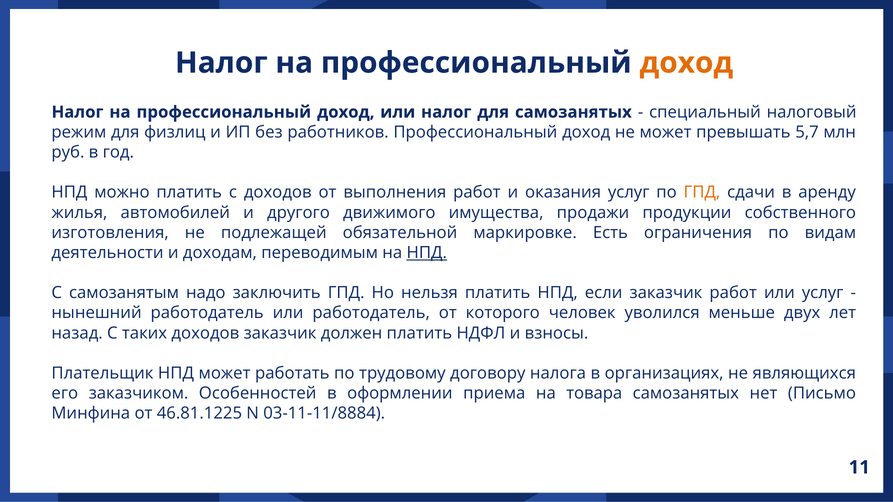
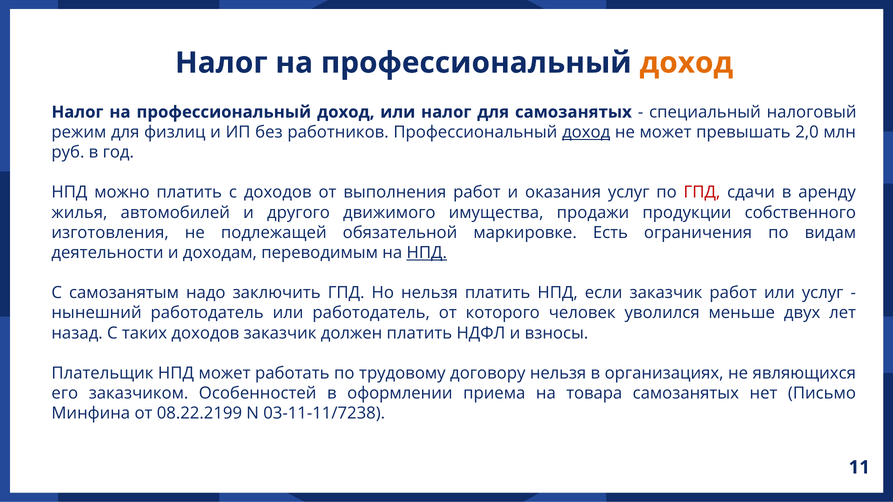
доход underline: none -> present (586, 132)
5,7: 5,7 -> 2,0 (807, 132)
ГПД colour: orange -> red (702, 193)
договору налога: налога -> нельзя (558, 373)
46.81.1225: 46.81.1225 -> 08.22.2199 (199, 414)
03-11-11/8884: 03-11-11/8884 -> 03-11-11/7238 (324, 414)
